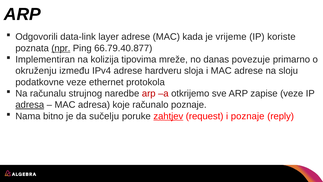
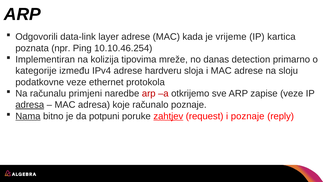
koriste: koriste -> kartica (281, 37)
npr underline: present -> none (61, 48)
66.79.40.877: 66.79.40.877 -> 10.10.46.254 (123, 48)
povezuje: povezuje -> detection (251, 59)
okruženju: okruženju -> kategorije (36, 71)
strujnog: strujnog -> primjeni (85, 93)
Nama underline: none -> present (28, 116)
sučelju: sučelju -> potpuni (104, 116)
